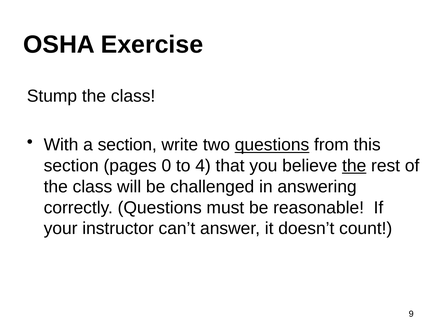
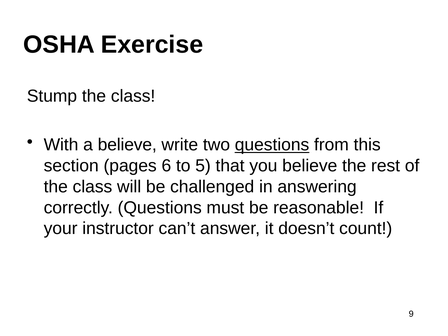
a section: section -> believe (127, 145)
0: 0 -> 6 (166, 166)
4: 4 -> 5 (203, 166)
the underline: present -> none (354, 166)
